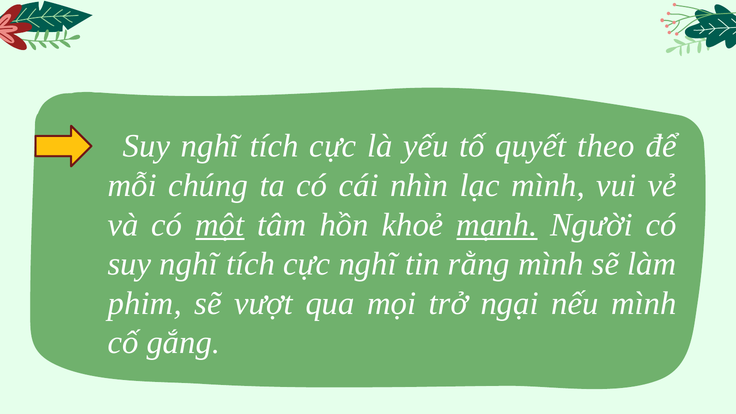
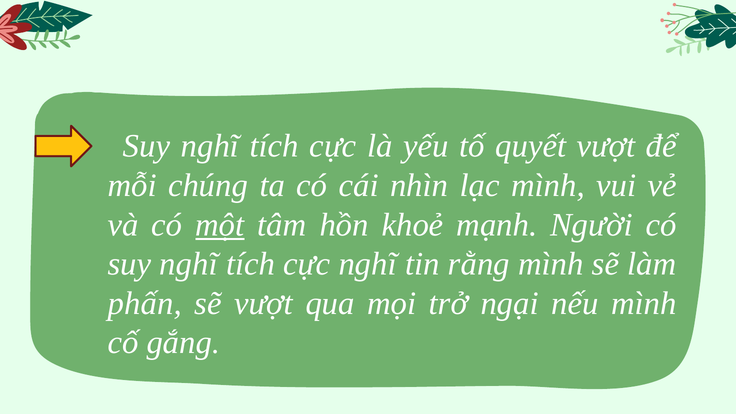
quyết theo: theo -> vượt (606, 146)
mạnh underline: present -> none (497, 225)
phim: phim -> phấn (145, 303)
